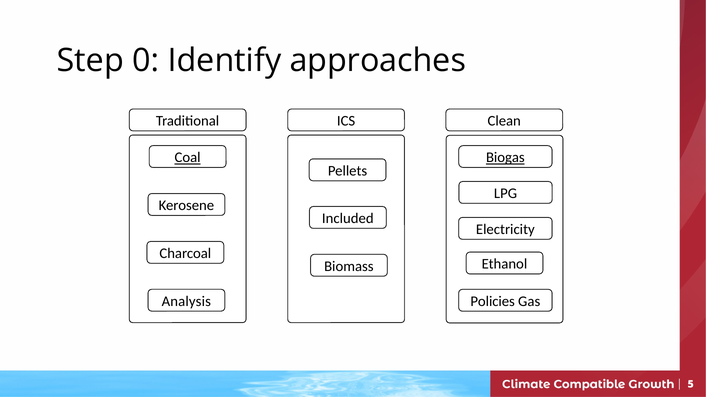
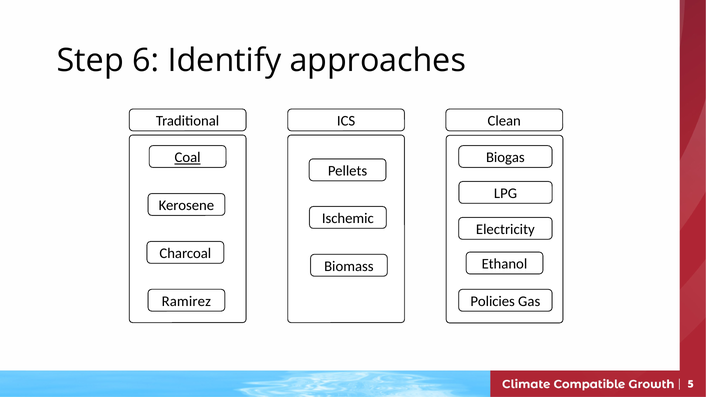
0: 0 -> 6 (146, 60)
Biogas underline: present -> none (505, 158)
Included: Included -> Ischemic (348, 219)
Analysis: Analysis -> Ramirez (186, 301)
